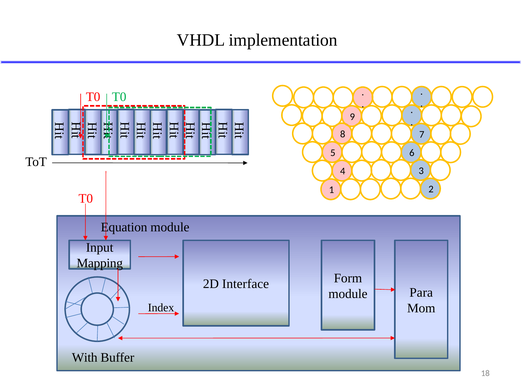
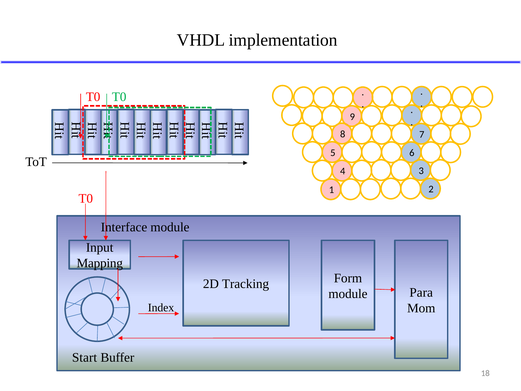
Equation: Equation -> Interface (124, 227)
Interface: Interface -> Tracking (246, 284)
With: With -> Start (85, 357)
